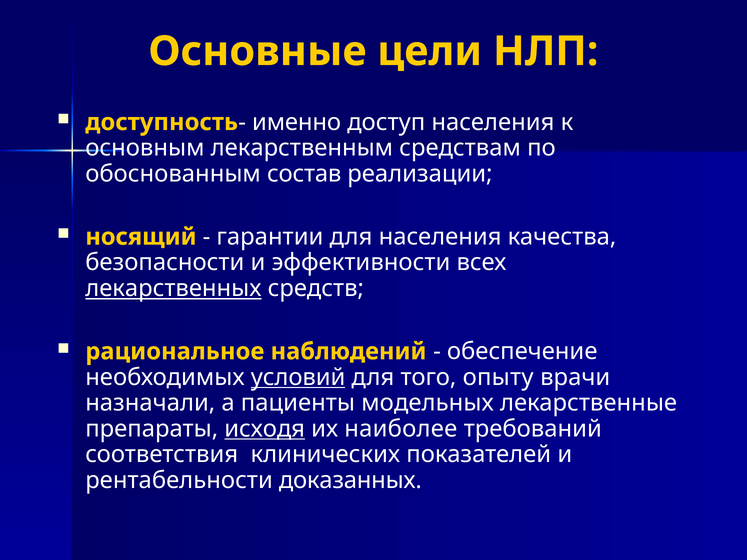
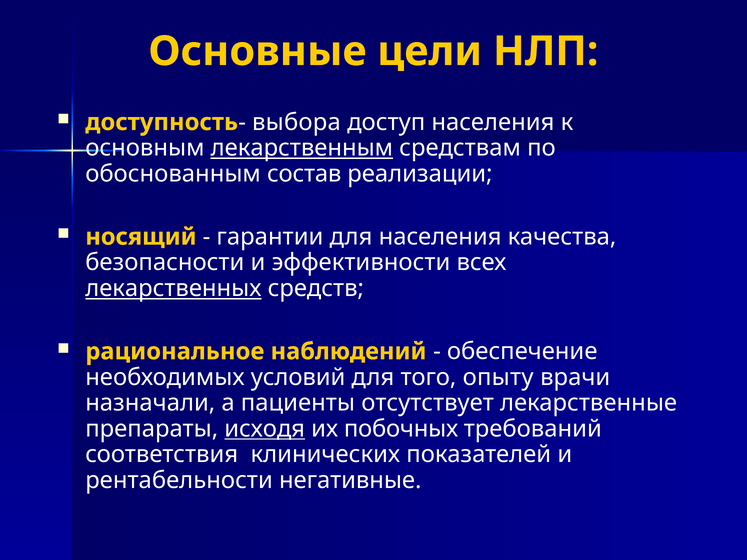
именно: именно -> выбора (296, 122)
лекарственным underline: none -> present (302, 148)
условий underline: present -> none (298, 377)
модельных: модельных -> отсутствует (428, 403)
наиболее: наиболее -> побочных (401, 429)
доказанных: доказанных -> негативные (350, 480)
